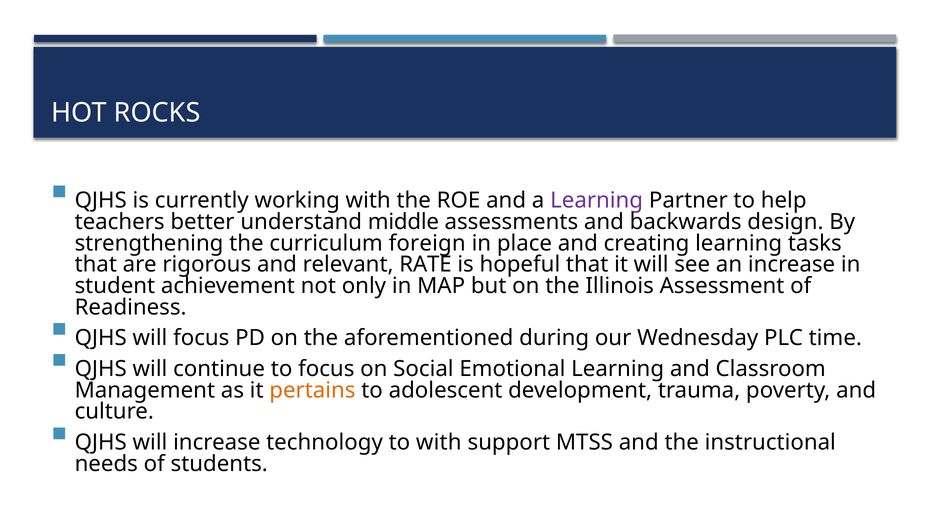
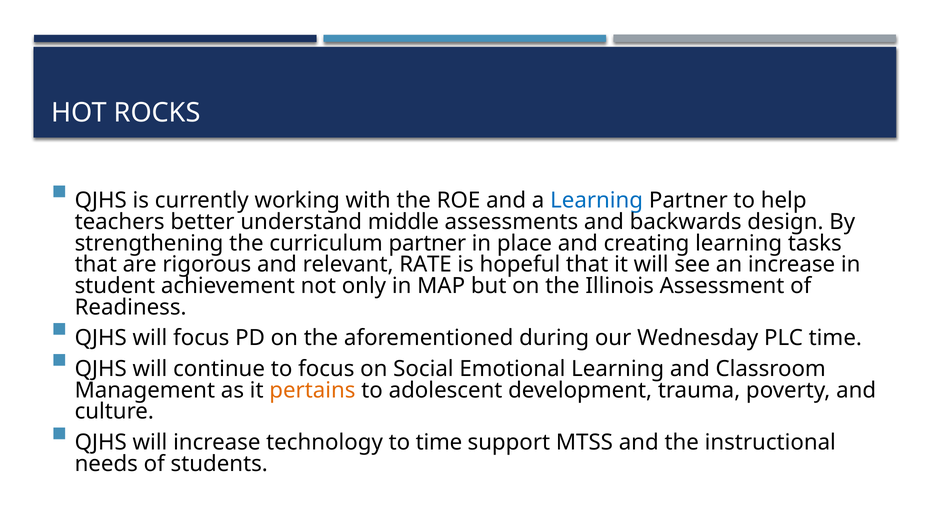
Learning colour: purple -> blue (597, 200)
curriculum foreign: foreign -> partner (427, 243)
to with: with -> time (439, 442)
